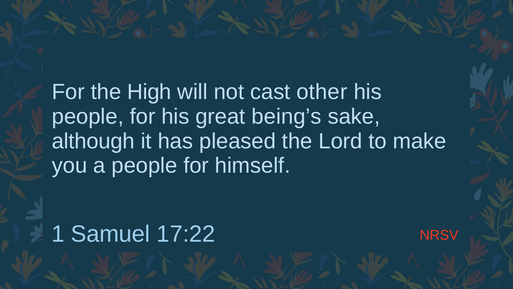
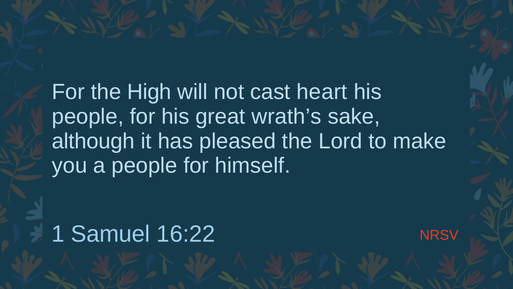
other: other -> heart (322, 92)
being’s: being’s -> wrath’s (287, 116)
17:22: 17:22 -> 16:22 (186, 234)
